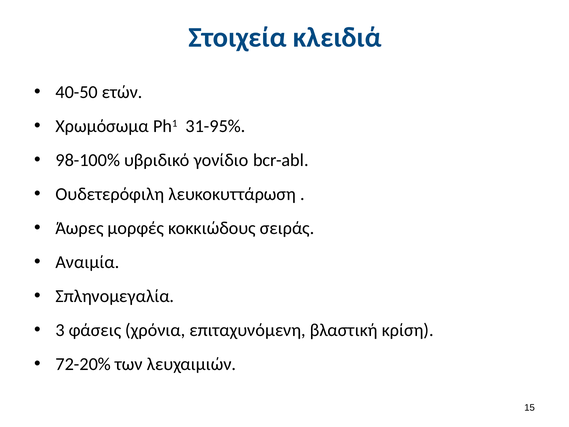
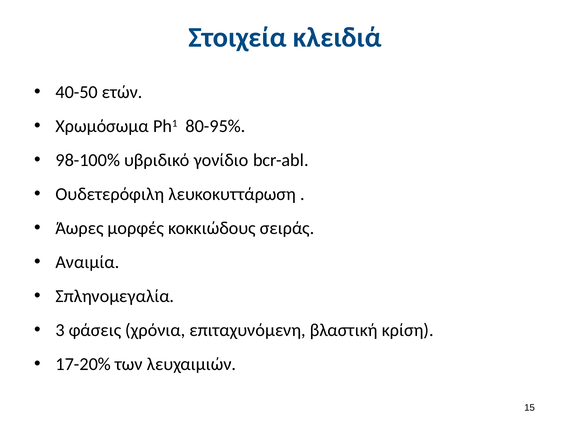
31-95%: 31-95% -> 80-95% (215, 126)
72-20%: 72-20% -> 17-20% (83, 364)
